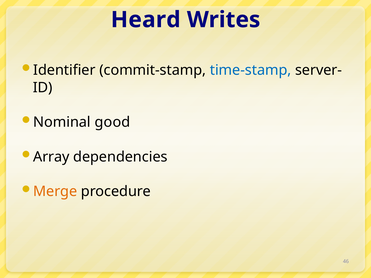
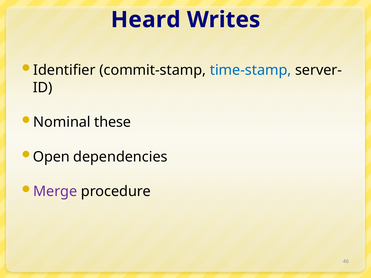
good: good -> these (113, 122)
Array: Array -> Open (51, 157)
Merge colour: orange -> purple (55, 192)
